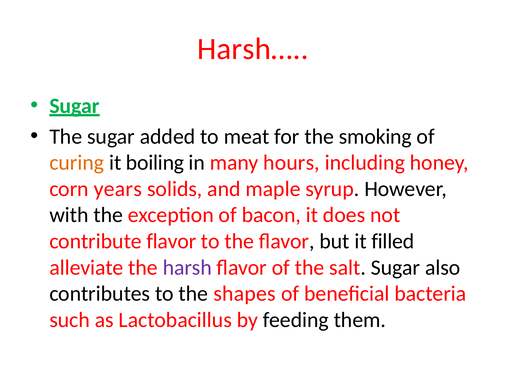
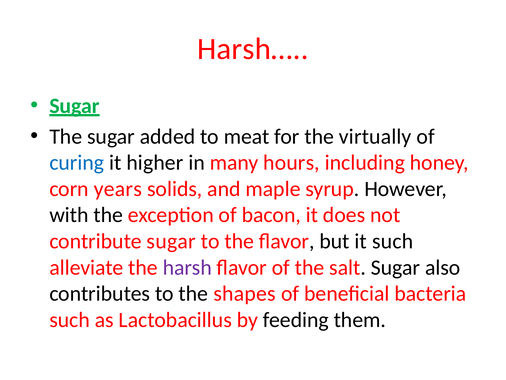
smoking: smoking -> virtually (375, 136)
curing colour: orange -> blue (77, 162)
boiling: boiling -> higher (155, 162)
contribute flavor: flavor -> sugar (171, 241)
it filled: filled -> such (393, 241)
